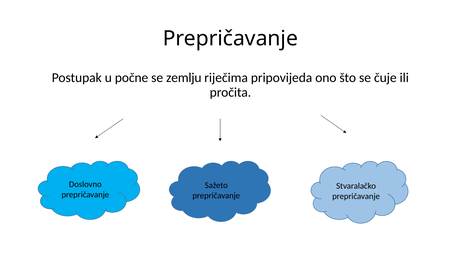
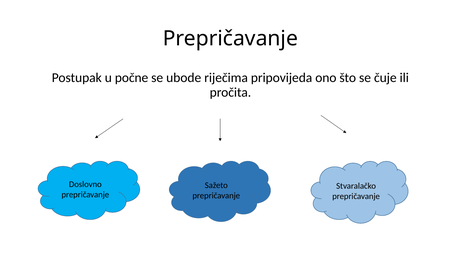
zemlju: zemlju -> ubode (184, 78)
